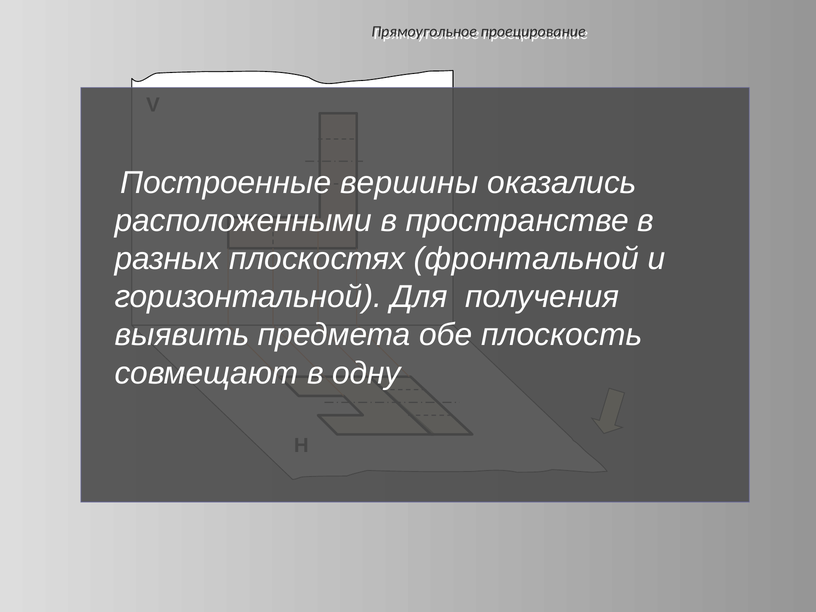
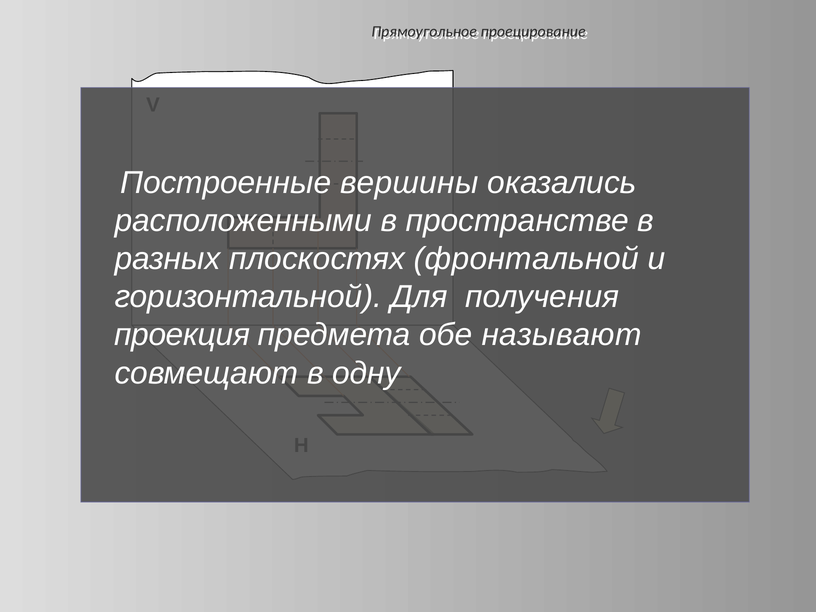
выявить: выявить -> проекция (182, 335)
плоскость: плоскость -> называют (562, 335)
